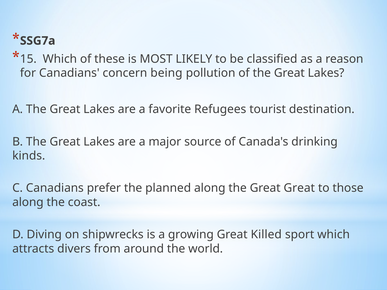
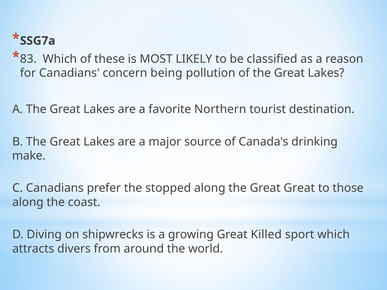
15: 15 -> 83 (28, 59)
Refugees: Refugees -> Northern (220, 109)
kinds: kinds -> make (29, 156)
planned: planned -> stopped (168, 188)
